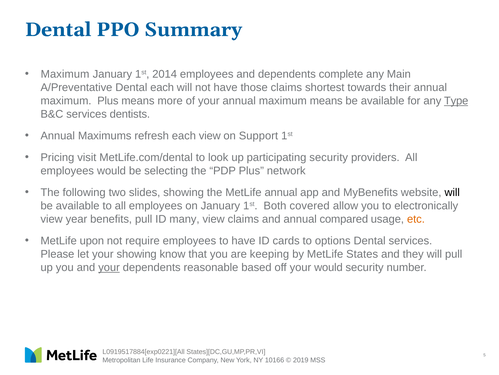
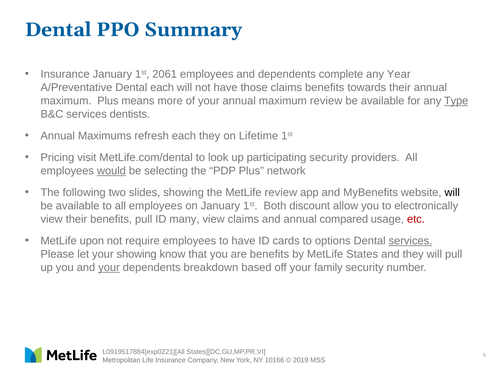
Maximum: Maximum -> Insurance (65, 74)
2014: 2014 -> 2061 (165, 74)
Main: Main -> Year (399, 74)
claims shortest: shortest -> benefits (325, 87)
maximum means: means -> review (326, 101)
each view: view -> they (210, 136)
Support: Support -> Lifetime (258, 136)
would underline: none -> present (111, 171)
MetLife annual: annual -> review (281, 192)
covered: covered -> discount (310, 205)
view year: year -> their (76, 219)
etc colour: orange -> red (416, 219)
services underline: none -> present (410, 240)
are keeping: keeping -> benefits (269, 254)
reasonable: reasonable -> breakdown (211, 267)
your would: would -> family (328, 267)
